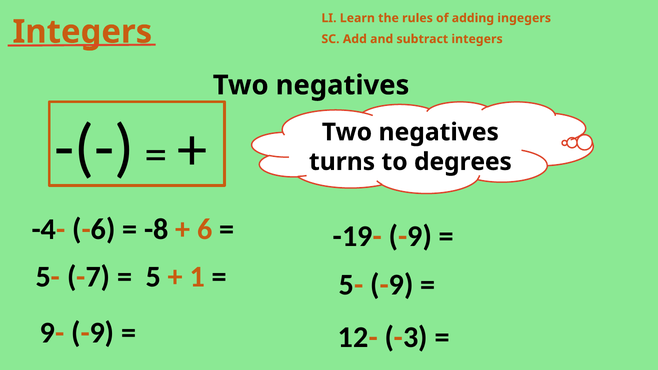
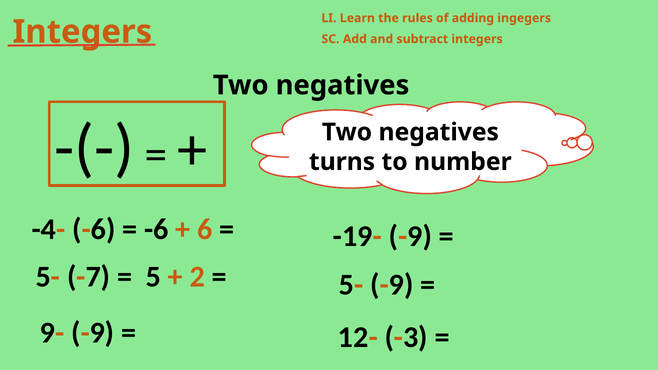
degrees: degrees -> number (463, 162)
-8: -8 -> -6 (156, 229)
1: 1 -> 2 (197, 277)
